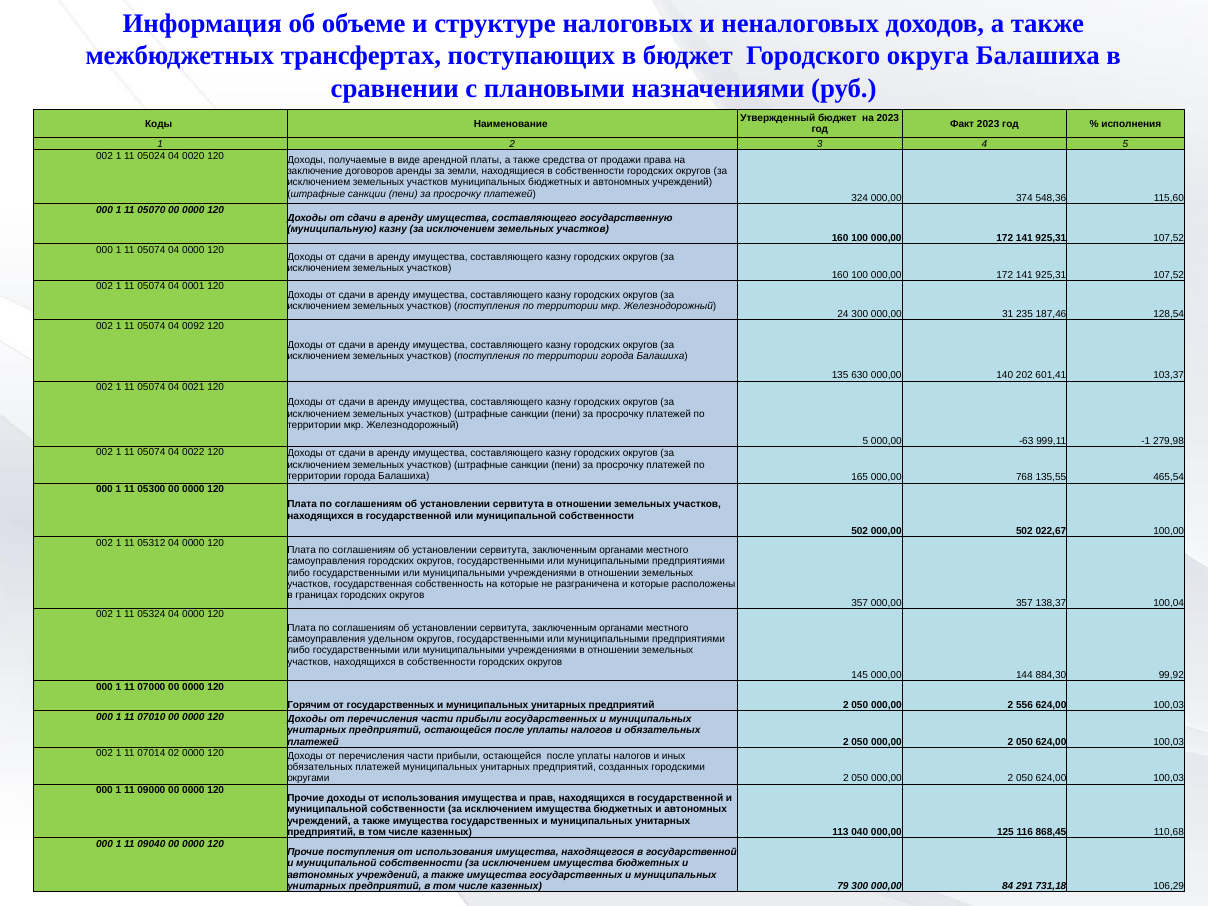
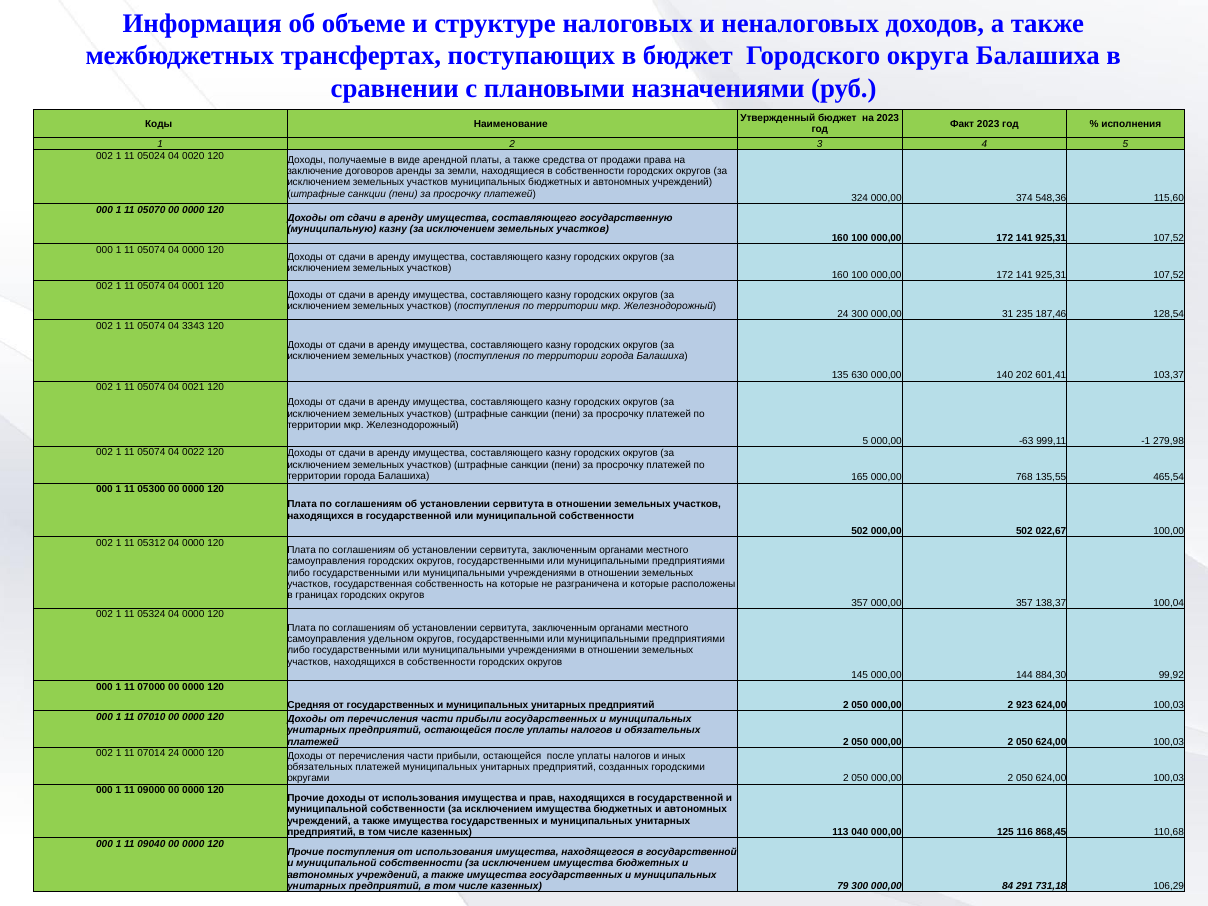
0092: 0092 -> 3343 (193, 326)
Горячим: Горячим -> Средняя (309, 705)
556: 556 -> 923 (1024, 705)
07014 02: 02 -> 24 (174, 753)
